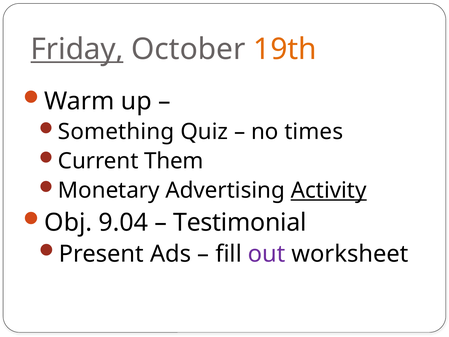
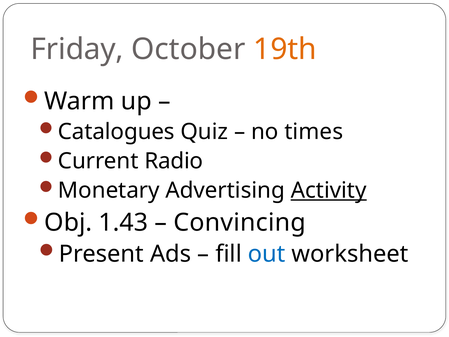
Friday underline: present -> none (77, 49)
Something: Something -> Catalogues (116, 132)
Them: Them -> Radio (174, 161)
9.04: 9.04 -> 1.43 (123, 223)
Testimonial: Testimonial -> Convincing (240, 223)
out colour: purple -> blue (267, 254)
